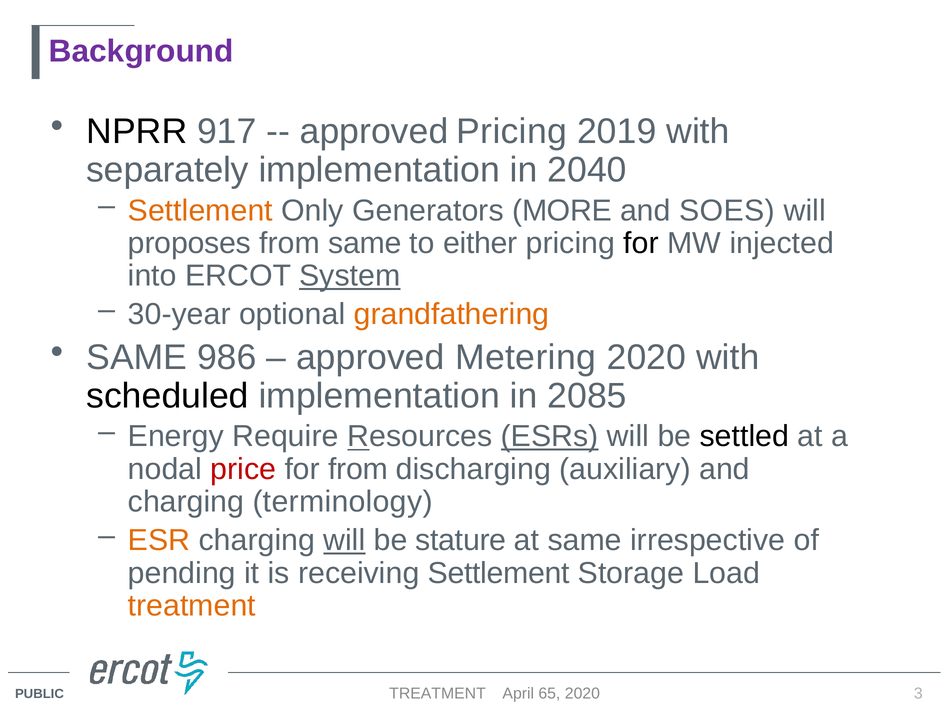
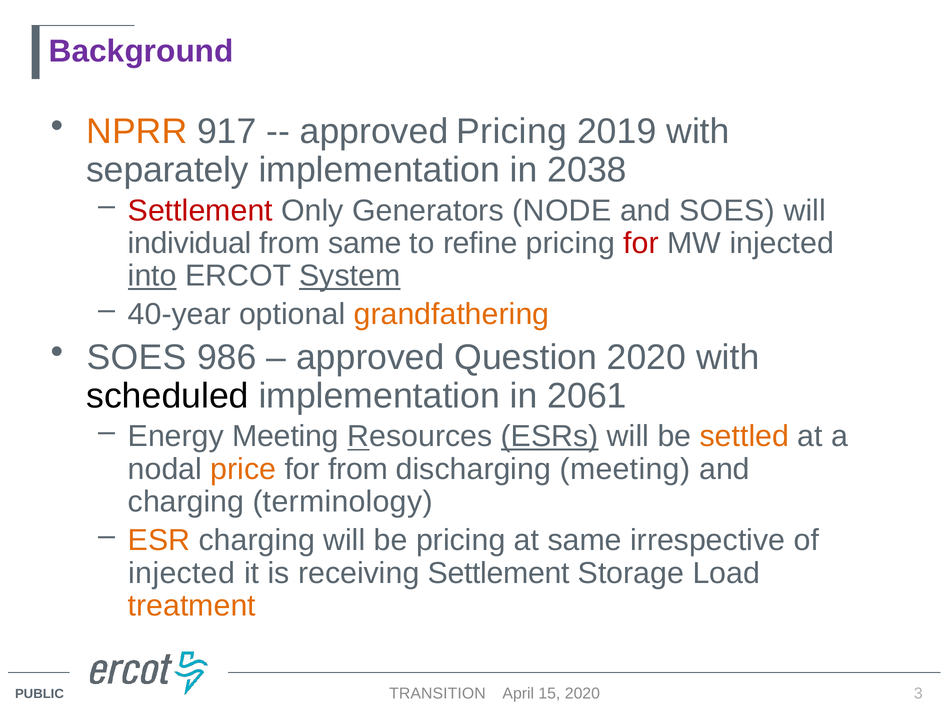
NPRR colour: black -> orange (137, 131)
2040: 2040 -> 2038 (587, 170)
Settlement colour: orange -> red (200, 211)
MORE: MORE -> NODE (562, 211)
proposes: proposes -> individual (190, 243)
either: either -> refine (480, 243)
for colour: black -> red (641, 243)
into underline: none -> present (152, 276)
30-year: 30-year -> 40-year (179, 315)
SAME: SAME -> SOES (137, 358)
Metering: Metering -> Question (526, 358)
2085: 2085 -> 2061 (587, 396)
Energy Require: Require -> Meeting (286, 437)
settled colour: black -> orange (744, 437)
price colour: red -> orange (243, 470)
discharging auxiliary: auxiliary -> meeting (625, 470)
will underline: present -> none (344, 541)
be stature: stature -> pricing (461, 541)
pending: pending -> injected (182, 574)
TREATMENT: TREATMENT -> TRANSITION (437, 694)
65: 65 -> 15 (549, 694)
